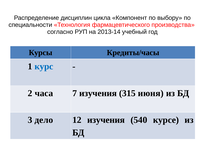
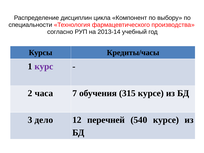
курс colour: blue -> purple (44, 66)
7 изучения: изучения -> обучения (98, 93)
315 июня: июня -> курсе (151, 93)
12 изучения: изучения -> перечней (106, 120)
